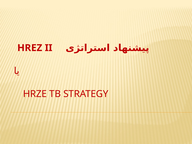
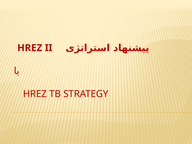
HRZE: HRZE -> HREZ (35, 94)
